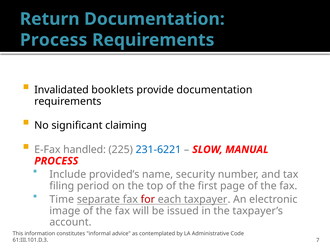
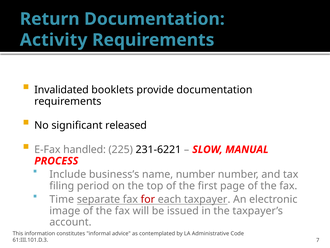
Process: Process -> Activity (54, 40)
claiming: claiming -> released (126, 125)
231-6221 colour: blue -> black (158, 149)
provided’s: provided’s -> business’s (114, 174)
name security: security -> number (196, 174)
